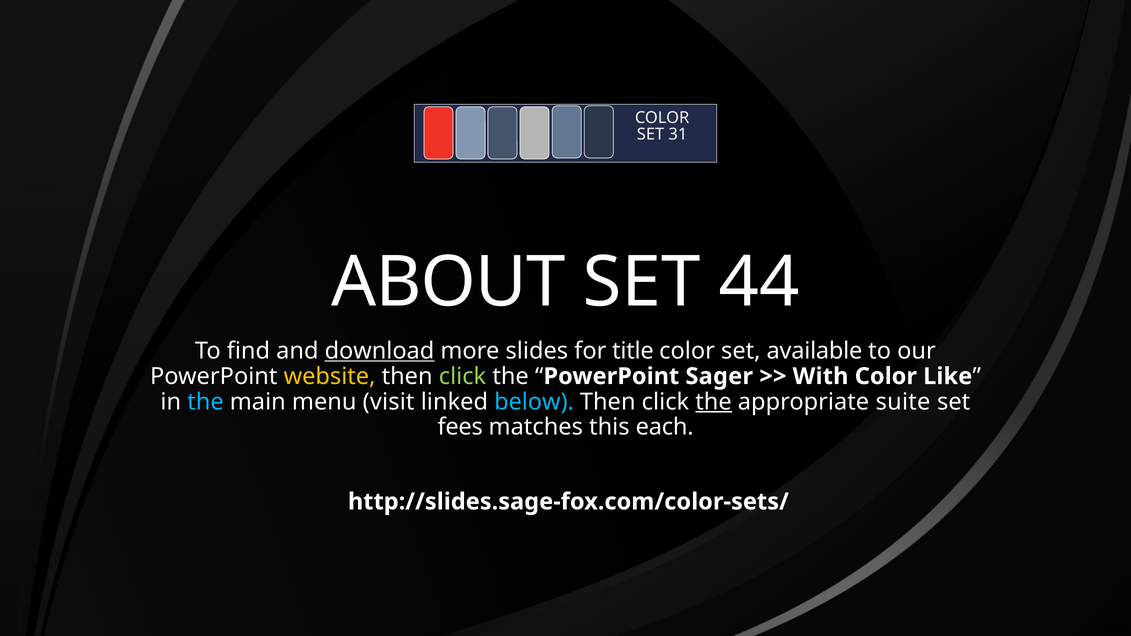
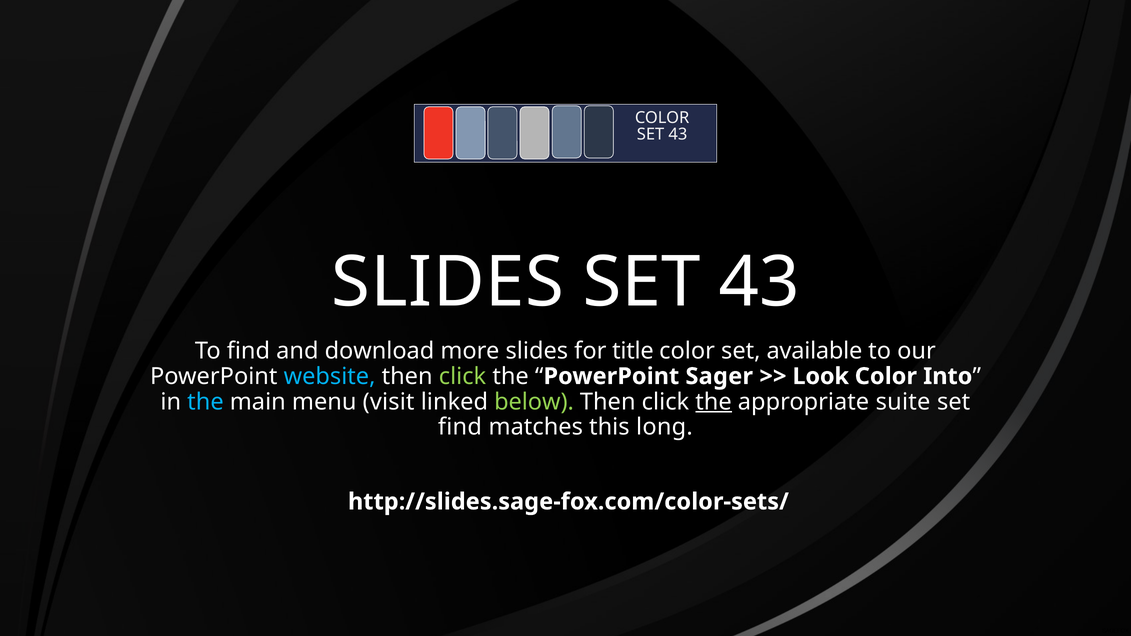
31: 31 -> 43 (678, 134)
ABOUT: ABOUT -> SLIDES (448, 283)
44: 44 -> 43 (759, 283)
download underline: present -> none (379, 351)
website colour: yellow -> light blue (330, 376)
With: With -> Look (821, 376)
Like: Like -> Into (948, 376)
below colour: light blue -> light green (534, 402)
fees: fees -> find (460, 427)
each: each -> long (664, 427)
